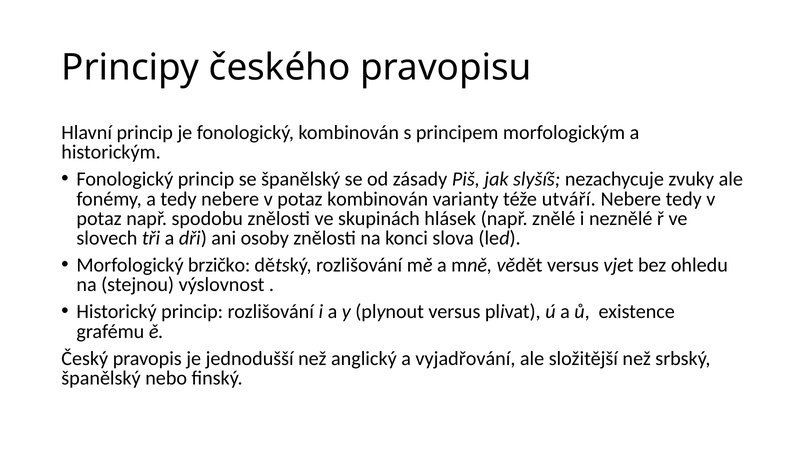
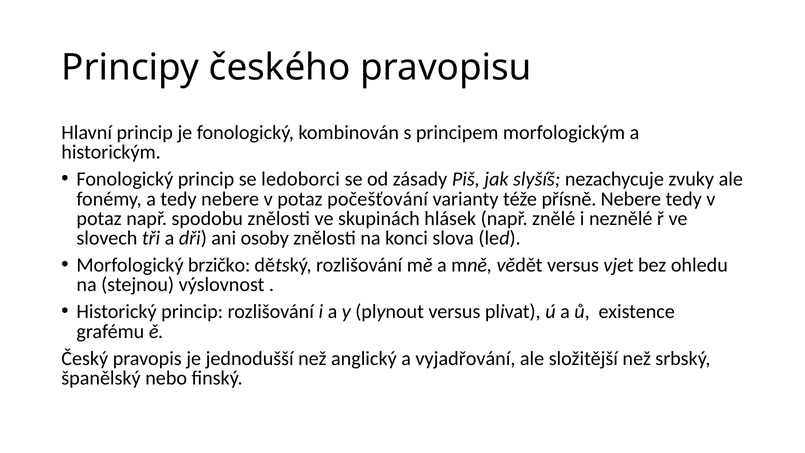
se španělský: španělský -> ledoborci (301, 179)
potaz kombinován: kombinován -> počešťování (378, 199)
utváří: utváří -> přísně (569, 199)
